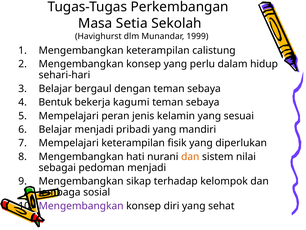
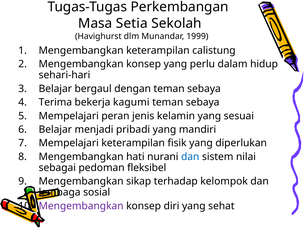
Bentuk: Bentuk -> Terima (55, 102)
dan colour: orange -> blue (190, 156)
pedoman menjadi: menjadi -> fleksibel (147, 167)
